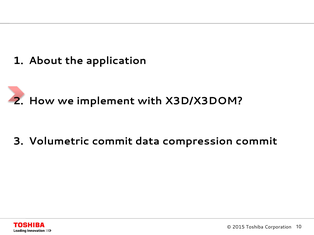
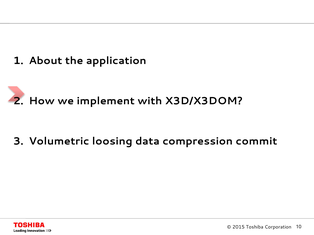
Volumetric commit: commit -> loosing (112, 141)
